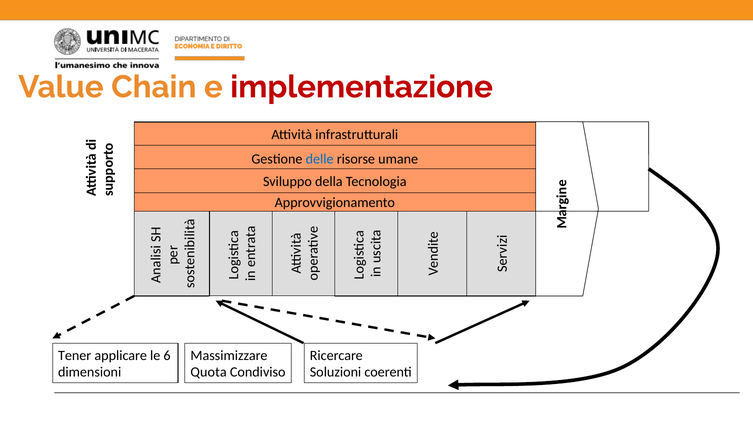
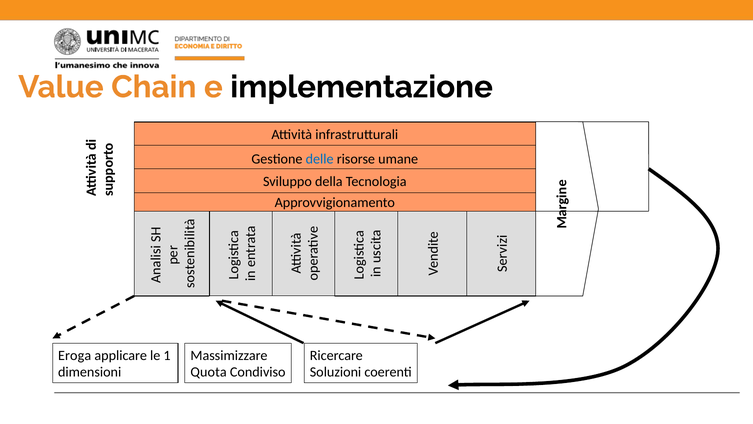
implementazione colour: red -> black (362, 87)
Tener: Tener -> Eroga (75, 355)
6: 6 -> 1 (167, 355)
